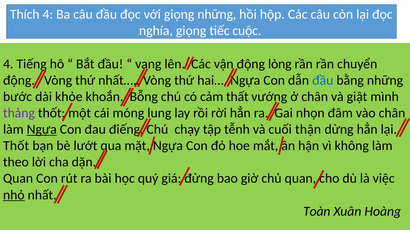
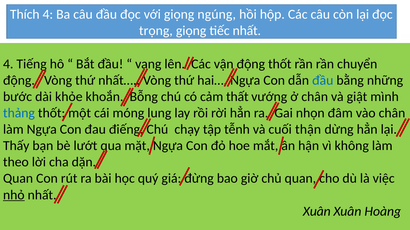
giọng những: những -> ngúng (217, 14)
nghía: nghía -> trọng (156, 31)
tiếc cuộc: cuộc -> nhất (247, 31)
động lòng: lòng -> thốt (280, 64)
thảng colour: purple -> blue (19, 113)
Ngựa underline: present -> none (42, 130)
Thốt: Thốt -> Thấy (16, 146)
Toàn: Toàn -> Xuân (317, 212)
